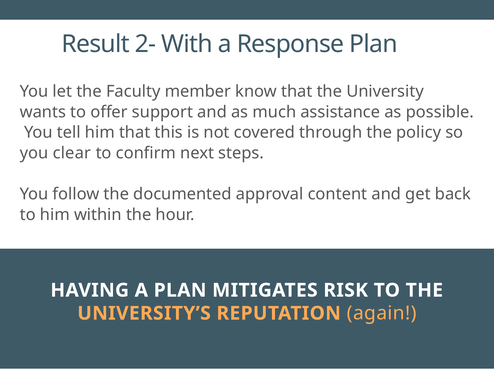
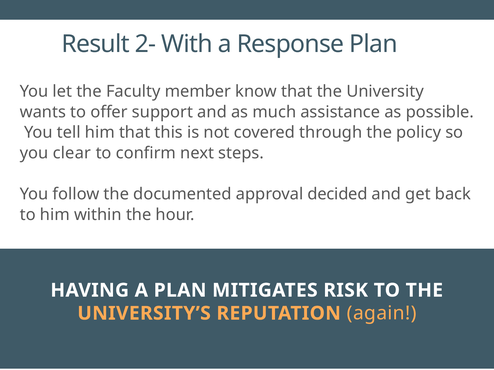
content: content -> decided (338, 194)
